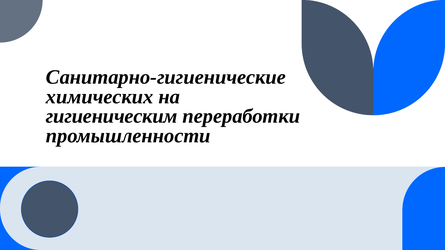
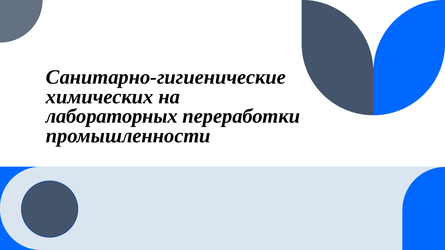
гигиеническим: гигиеническим -> лабораторных (112, 116)
